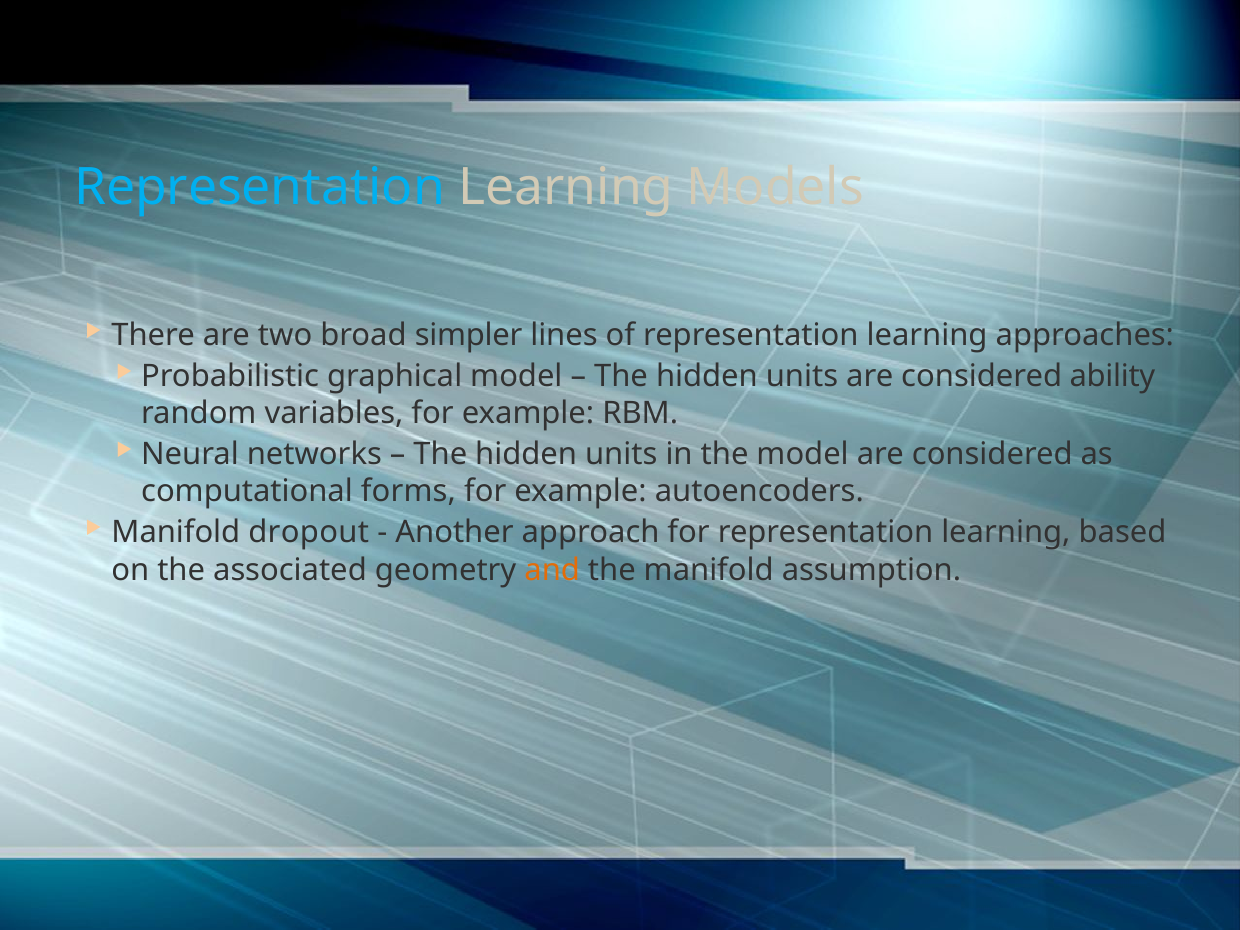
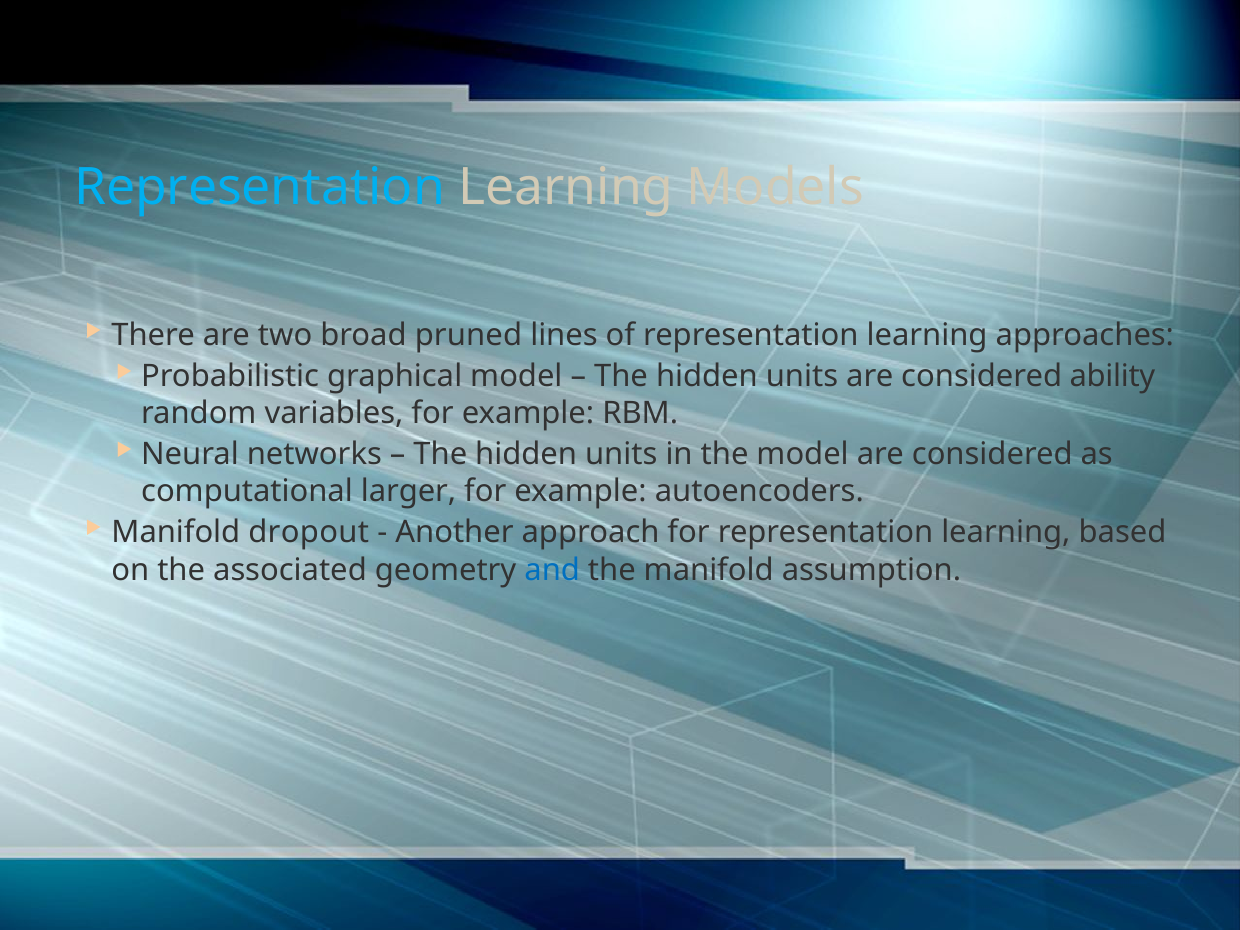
simpler: simpler -> pruned (468, 335)
forms: forms -> larger (409, 492)
and colour: orange -> blue (552, 570)
